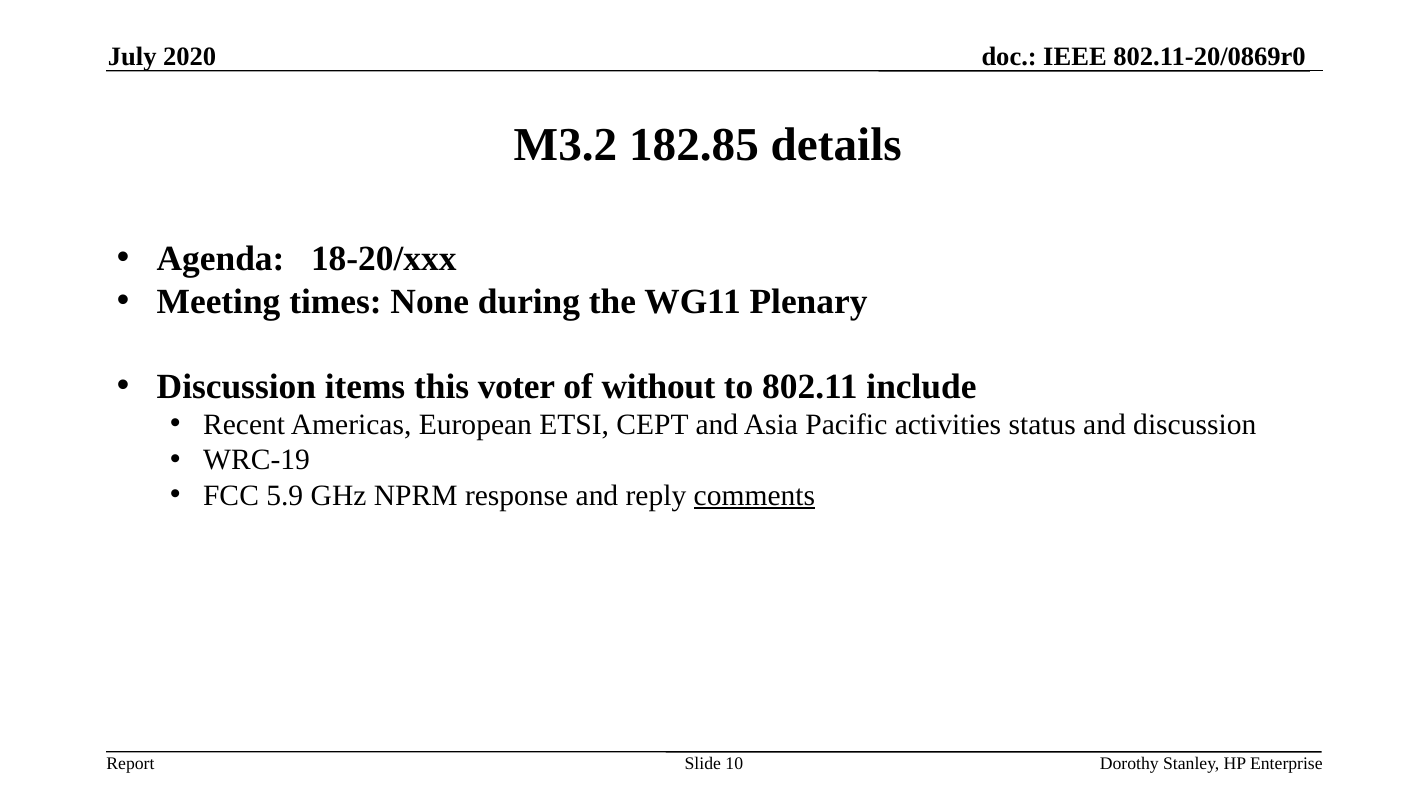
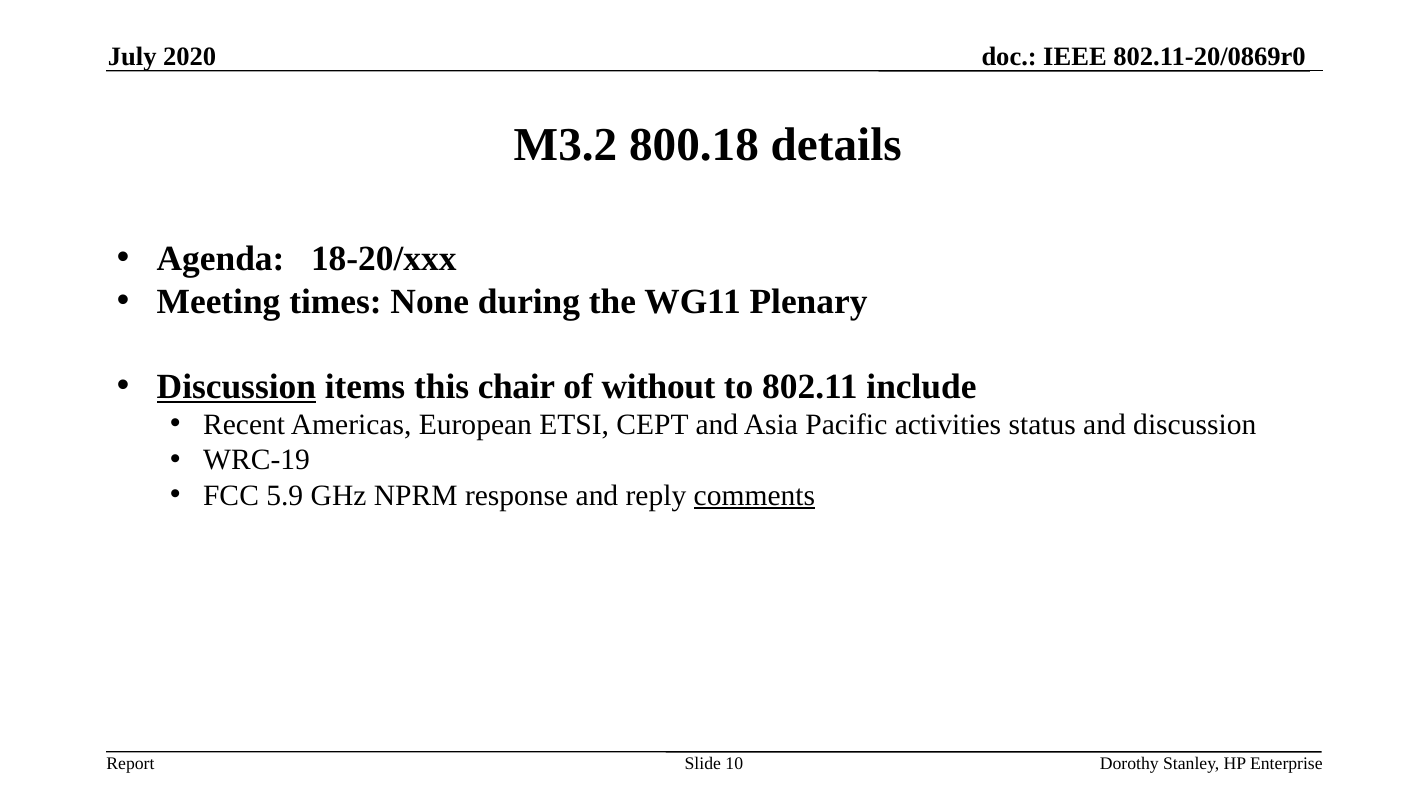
182.85: 182.85 -> 800.18 (694, 145)
Discussion underline: none -> present (236, 387)
voter: voter -> chair (516, 387)
